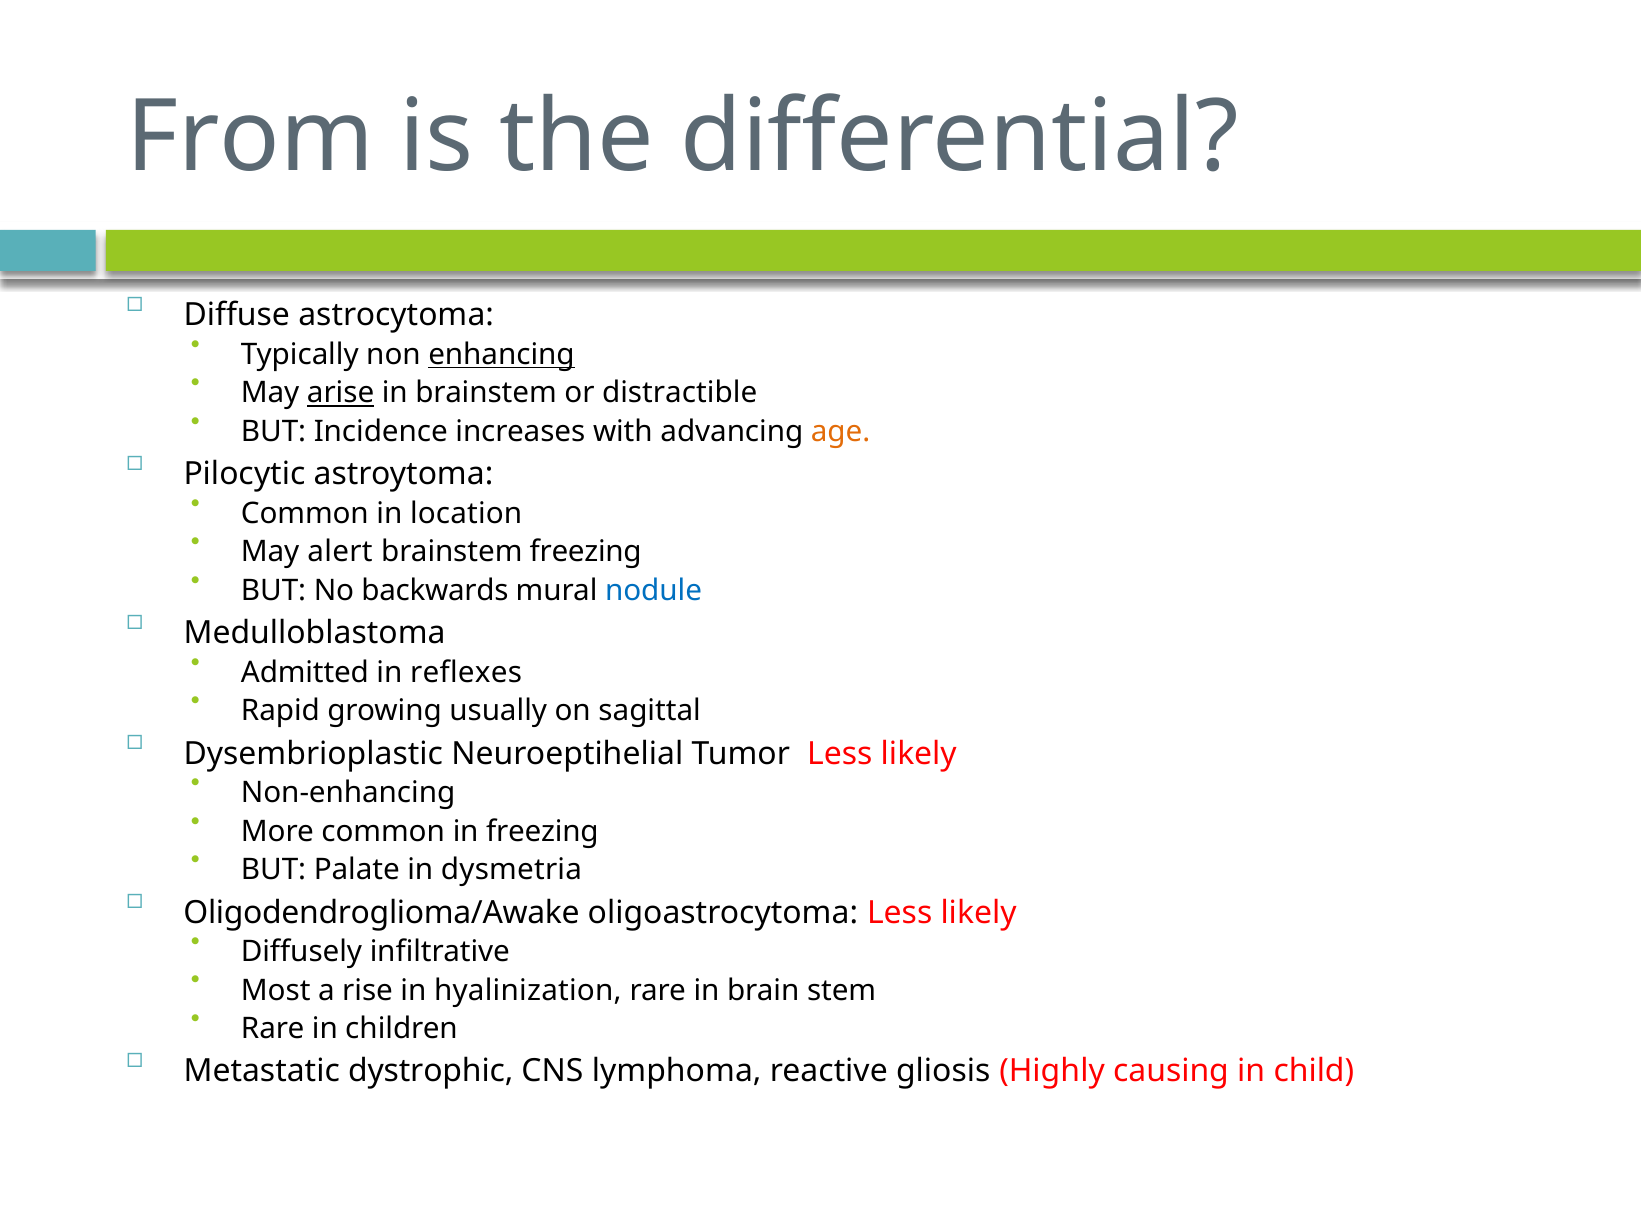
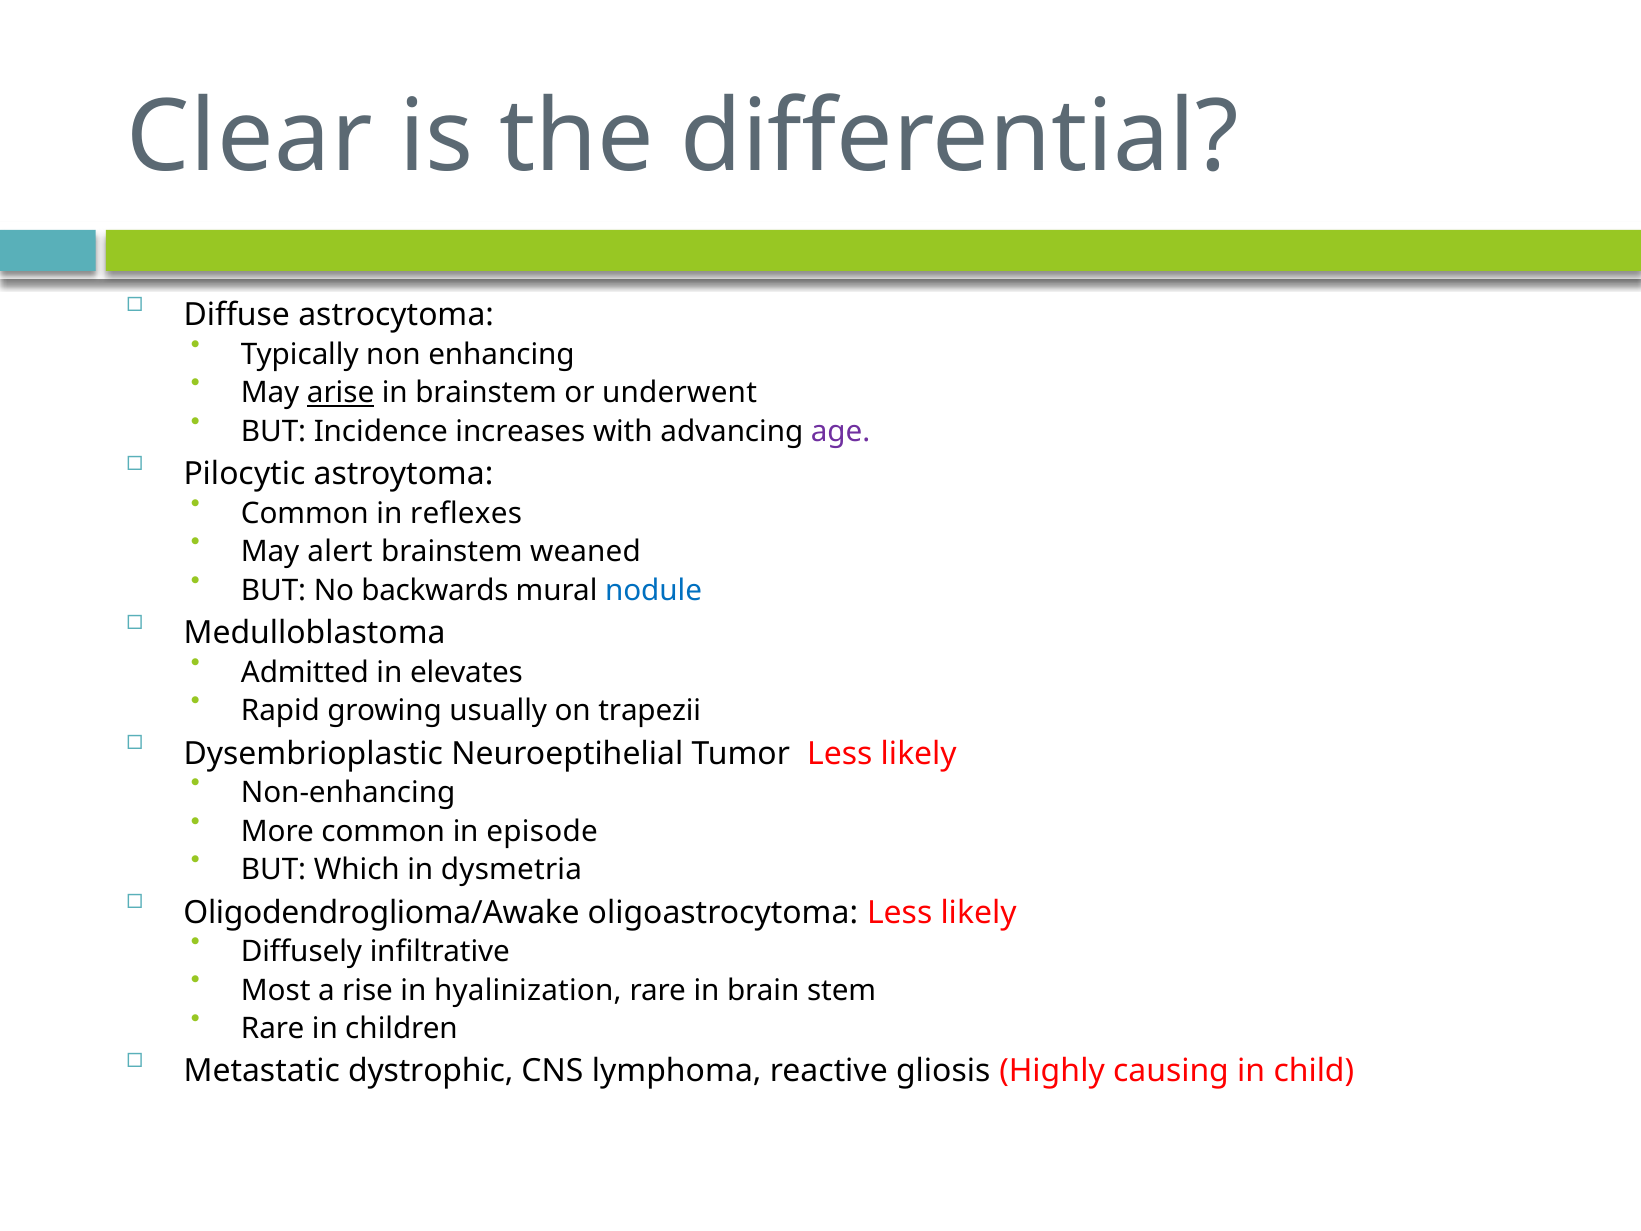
From: From -> Clear (250, 137)
enhancing underline: present -> none (501, 355)
distractible: distractible -> underwent (680, 393)
age colour: orange -> purple (841, 432)
location: location -> reflexes (466, 513)
brainstem freezing: freezing -> weaned (585, 552)
reflexes: reflexes -> elevates (466, 672)
sagittal: sagittal -> trapezii (650, 711)
in freezing: freezing -> episode (542, 831)
Palate: Palate -> Which (357, 870)
